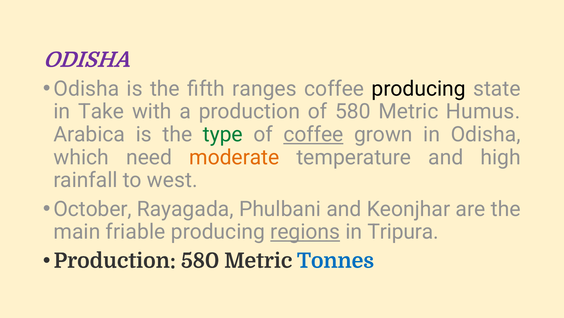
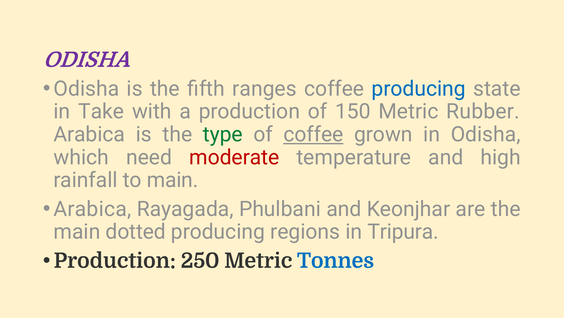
producing colour: black -> blue (419, 88)
of 580: 580 -> 150 (353, 111)
Humus: Humus -> Rubber (483, 111)
moderate colour: orange -> red (234, 157)
to west: west -> main (173, 180)
October: October -> Arabica (92, 209)
friable: friable -> dotted (136, 231)
regions underline: present -> none (305, 231)
Production 580: 580 -> 250 (200, 260)
